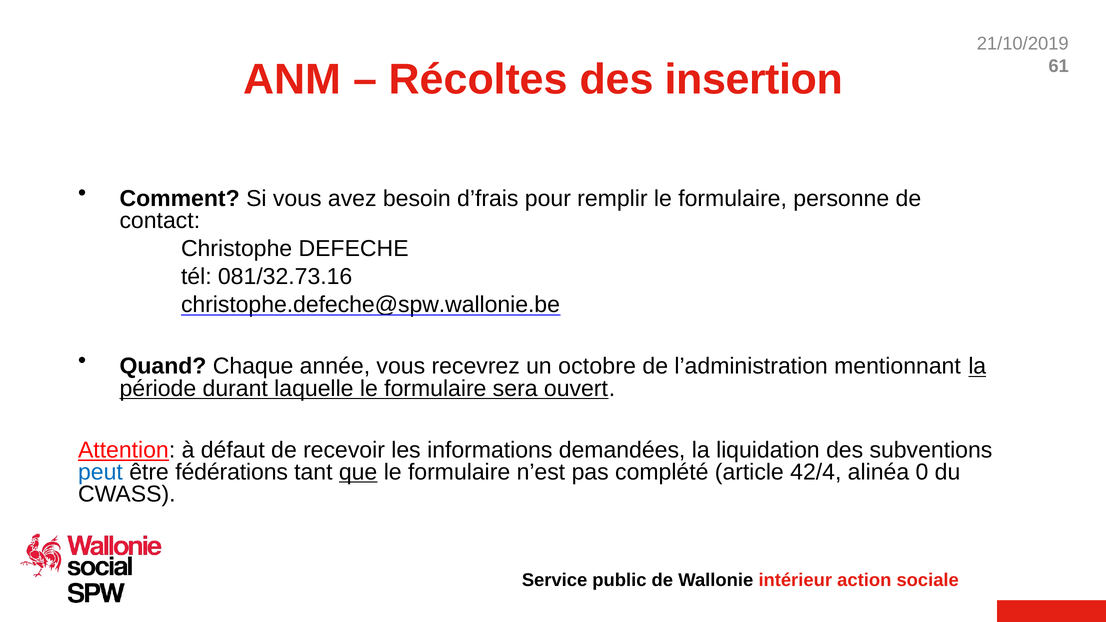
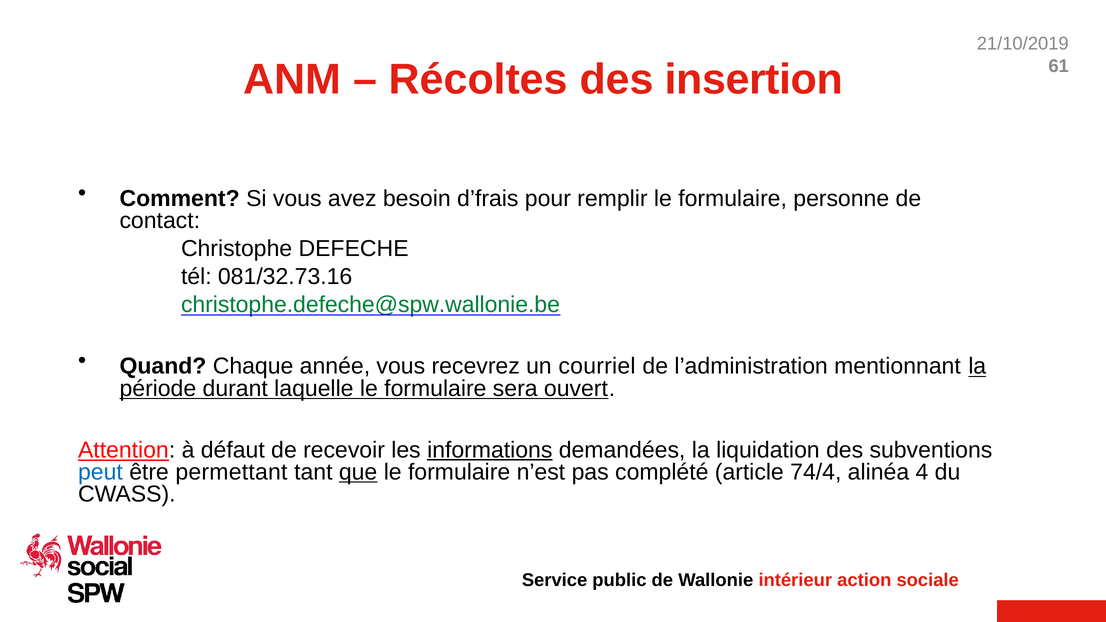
christophe.defeche@spw.wallonie.be colour: black -> green (370, 305)
octobre: octobre -> courriel (597, 366)
informations underline: none -> present (490, 450)
fédérations: fédérations -> permettant (231, 472)
42/4: 42/4 -> 74/4 (816, 472)
0: 0 -> 4 (922, 472)
